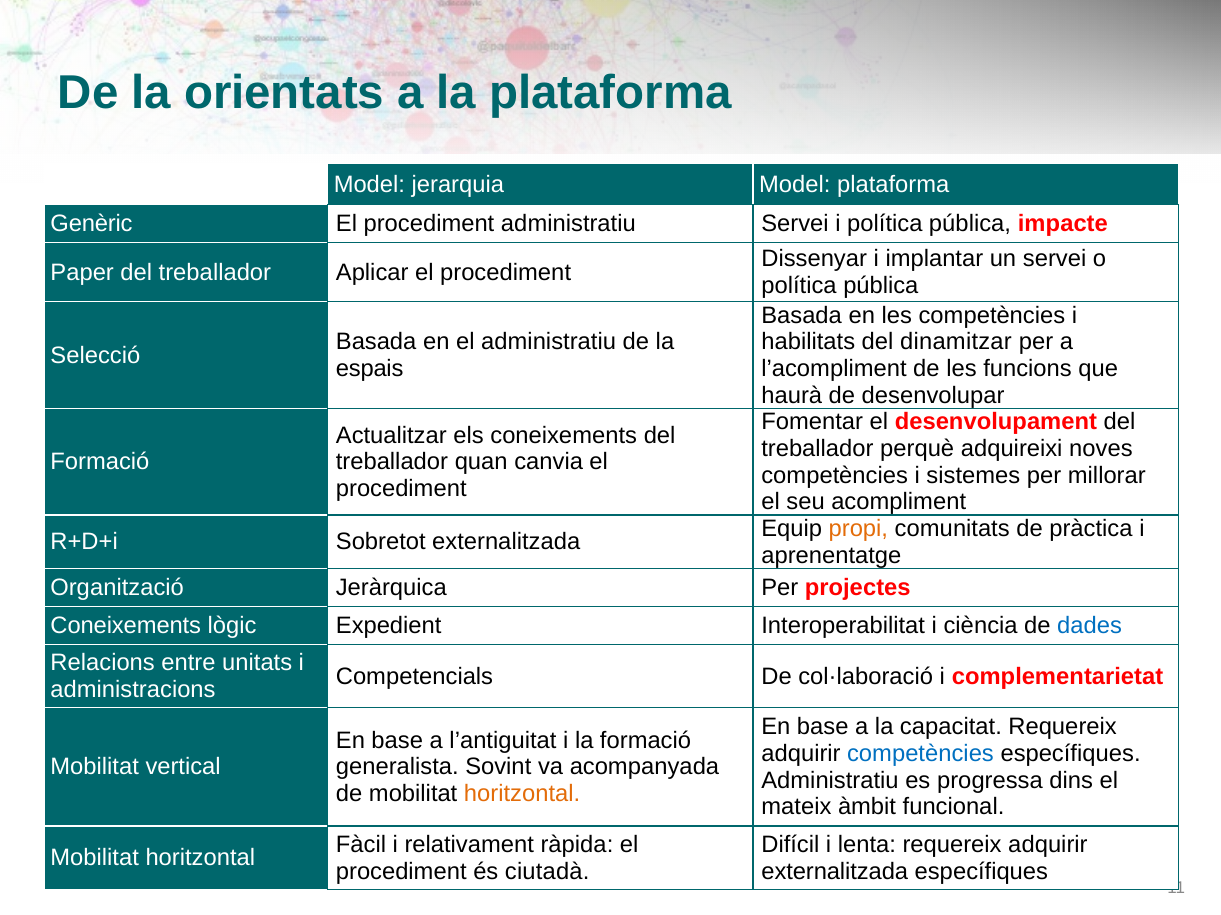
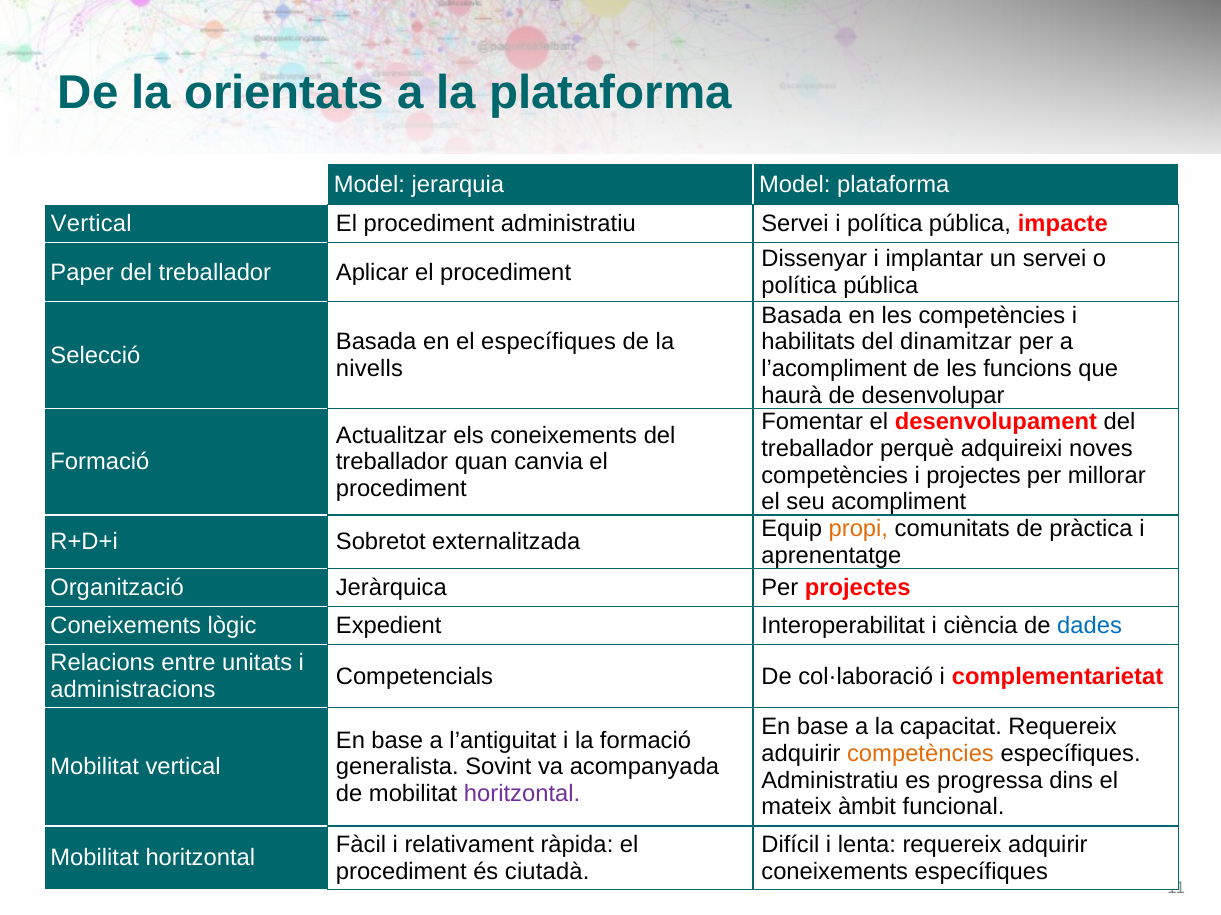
Genèric: Genèric -> Vertical (91, 224)
el administratiu: administratiu -> específiques (549, 342)
espais: espais -> nivells (369, 369)
i sistemes: sistemes -> projectes (973, 476)
competències colour: blue -> orange (920, 754)
horitzontal colour: orange -> purple (522, 794)
externalitzada: externalitzada -> coneixements (835, 872)
